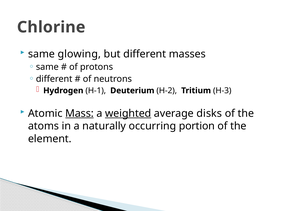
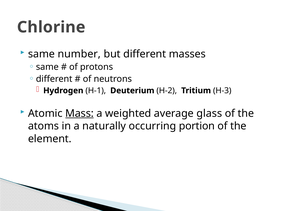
glowing: glowing -> number (79, 54)
weighted underline: present -> none (128, 113)
disks: disks -> glass (209, 113)
